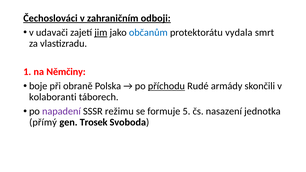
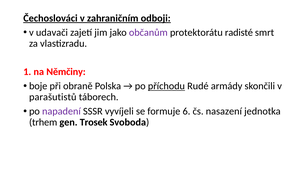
jim underline: present -> none (101, 32)
občanům colour: blue -> purple (148, 32)
vydala: vydala -> radisté (239, 32)
kolaboranti: kolaboranti -> parašutistů (53, 97)
režimu: režimu -> vyvíjeli (119, 111)
5: 5 -> 6 (186, 111)
přímý: přímý -> trhem (43, 122)
